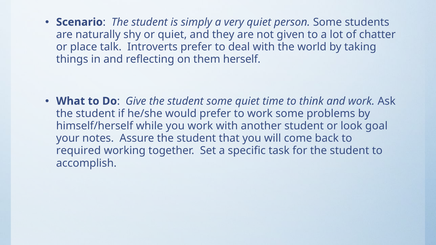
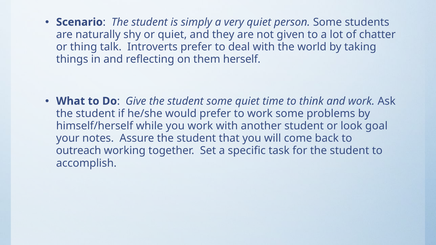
place: place -> thing (84, 47)
required: required -> outreach (79, 151)
